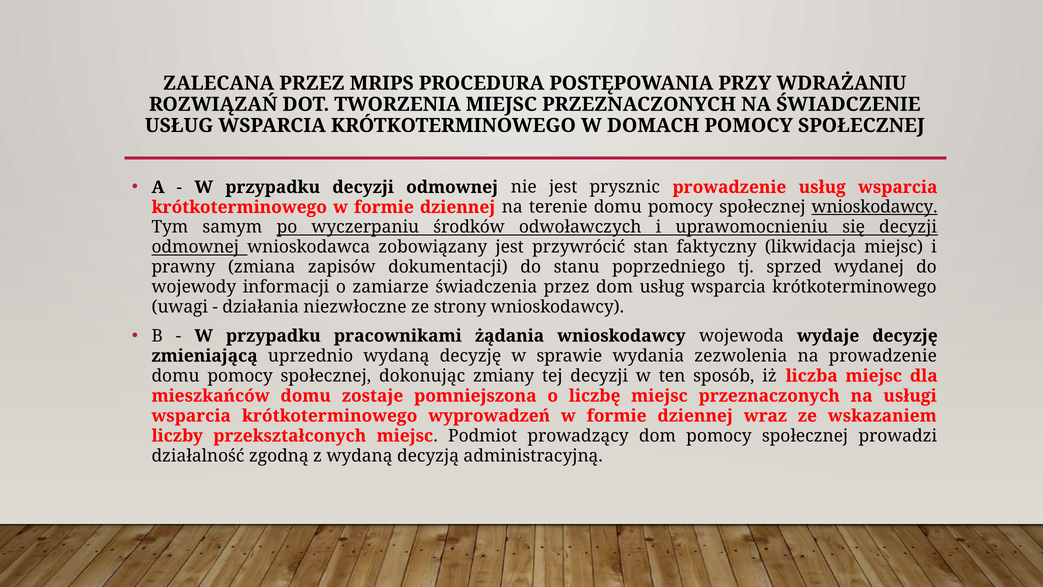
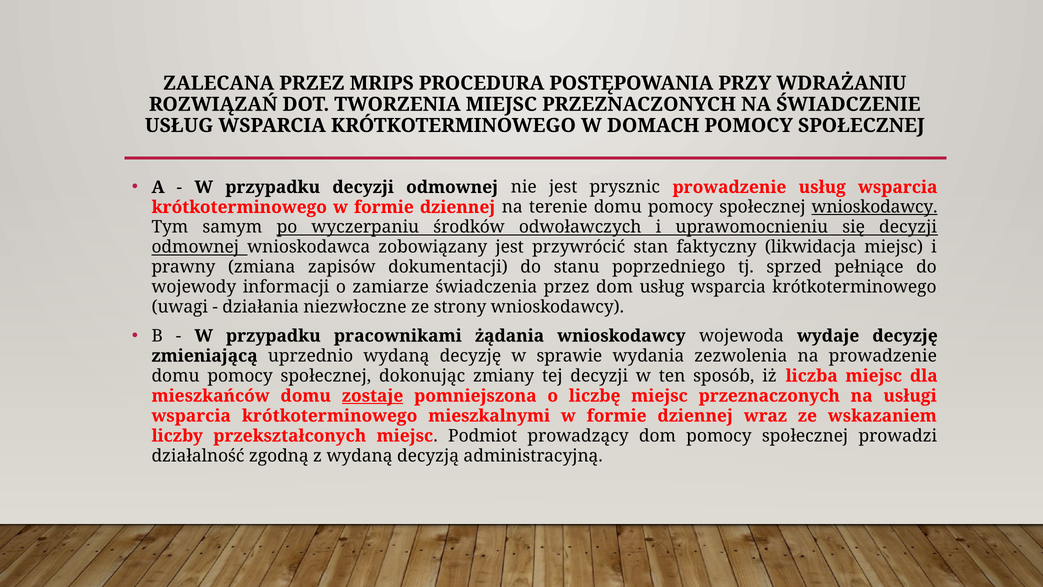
wydanej: wydanej -> pełniące (869, 267)
zostaje underline: none -> present (373, 396)
wyprowadzeń: wyprowadzeń -> mieszkalnymi (489, 416)
